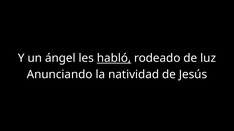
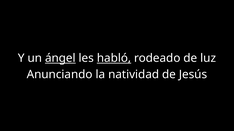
ángel underline: none -> present (60, 58)
